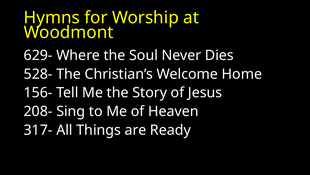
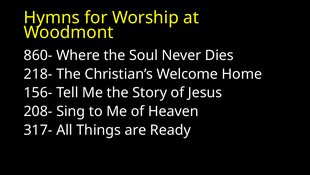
629-: 629- -> 860- (38, 55)
528-: 528- -> 218- (38, 74)
